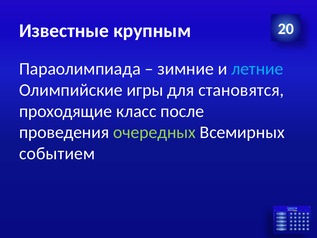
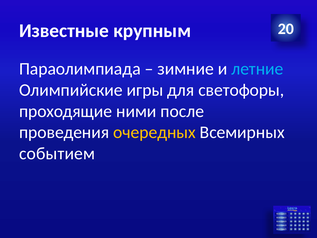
становятся: становятся -> светофоры (241, 90)
класс: класс -> ними (136, 111)
очередных colour: light green -> yellow (154, 132)
